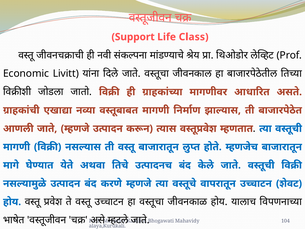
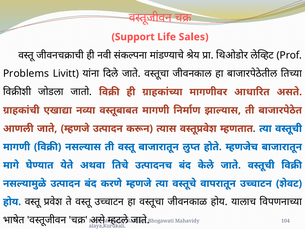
Class: Class -> Sales (194, 37)
Economic: Economic -> Problems (26, 73)
